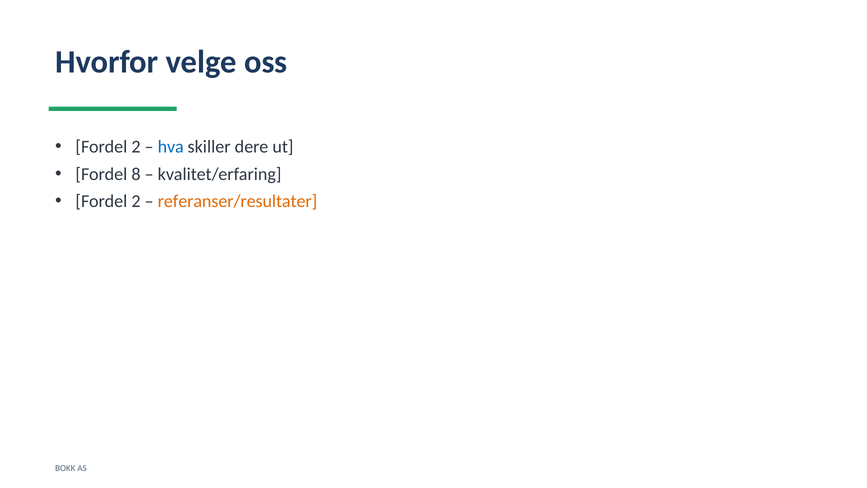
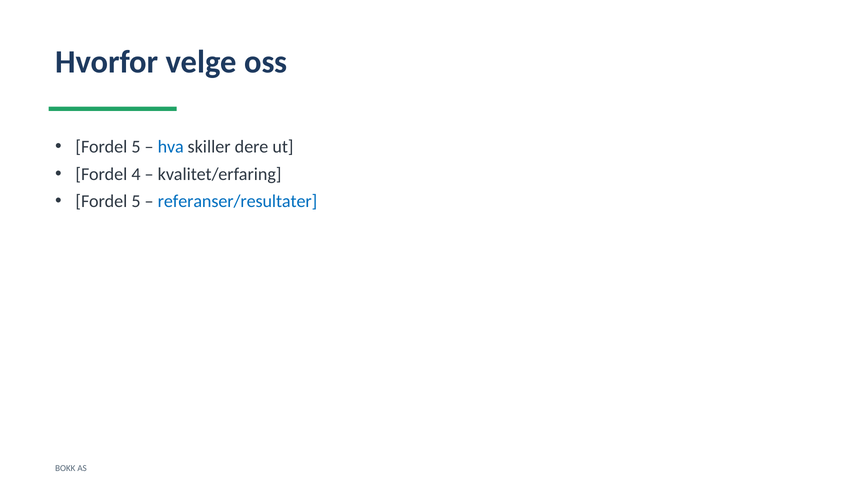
2: 2 -> 5 (136, 147)
8: 8 -> 4 (136, 174)
2: 2 -> 5 (136, 201)
referanser/resultater colour: orange -> blue (237, 201)
